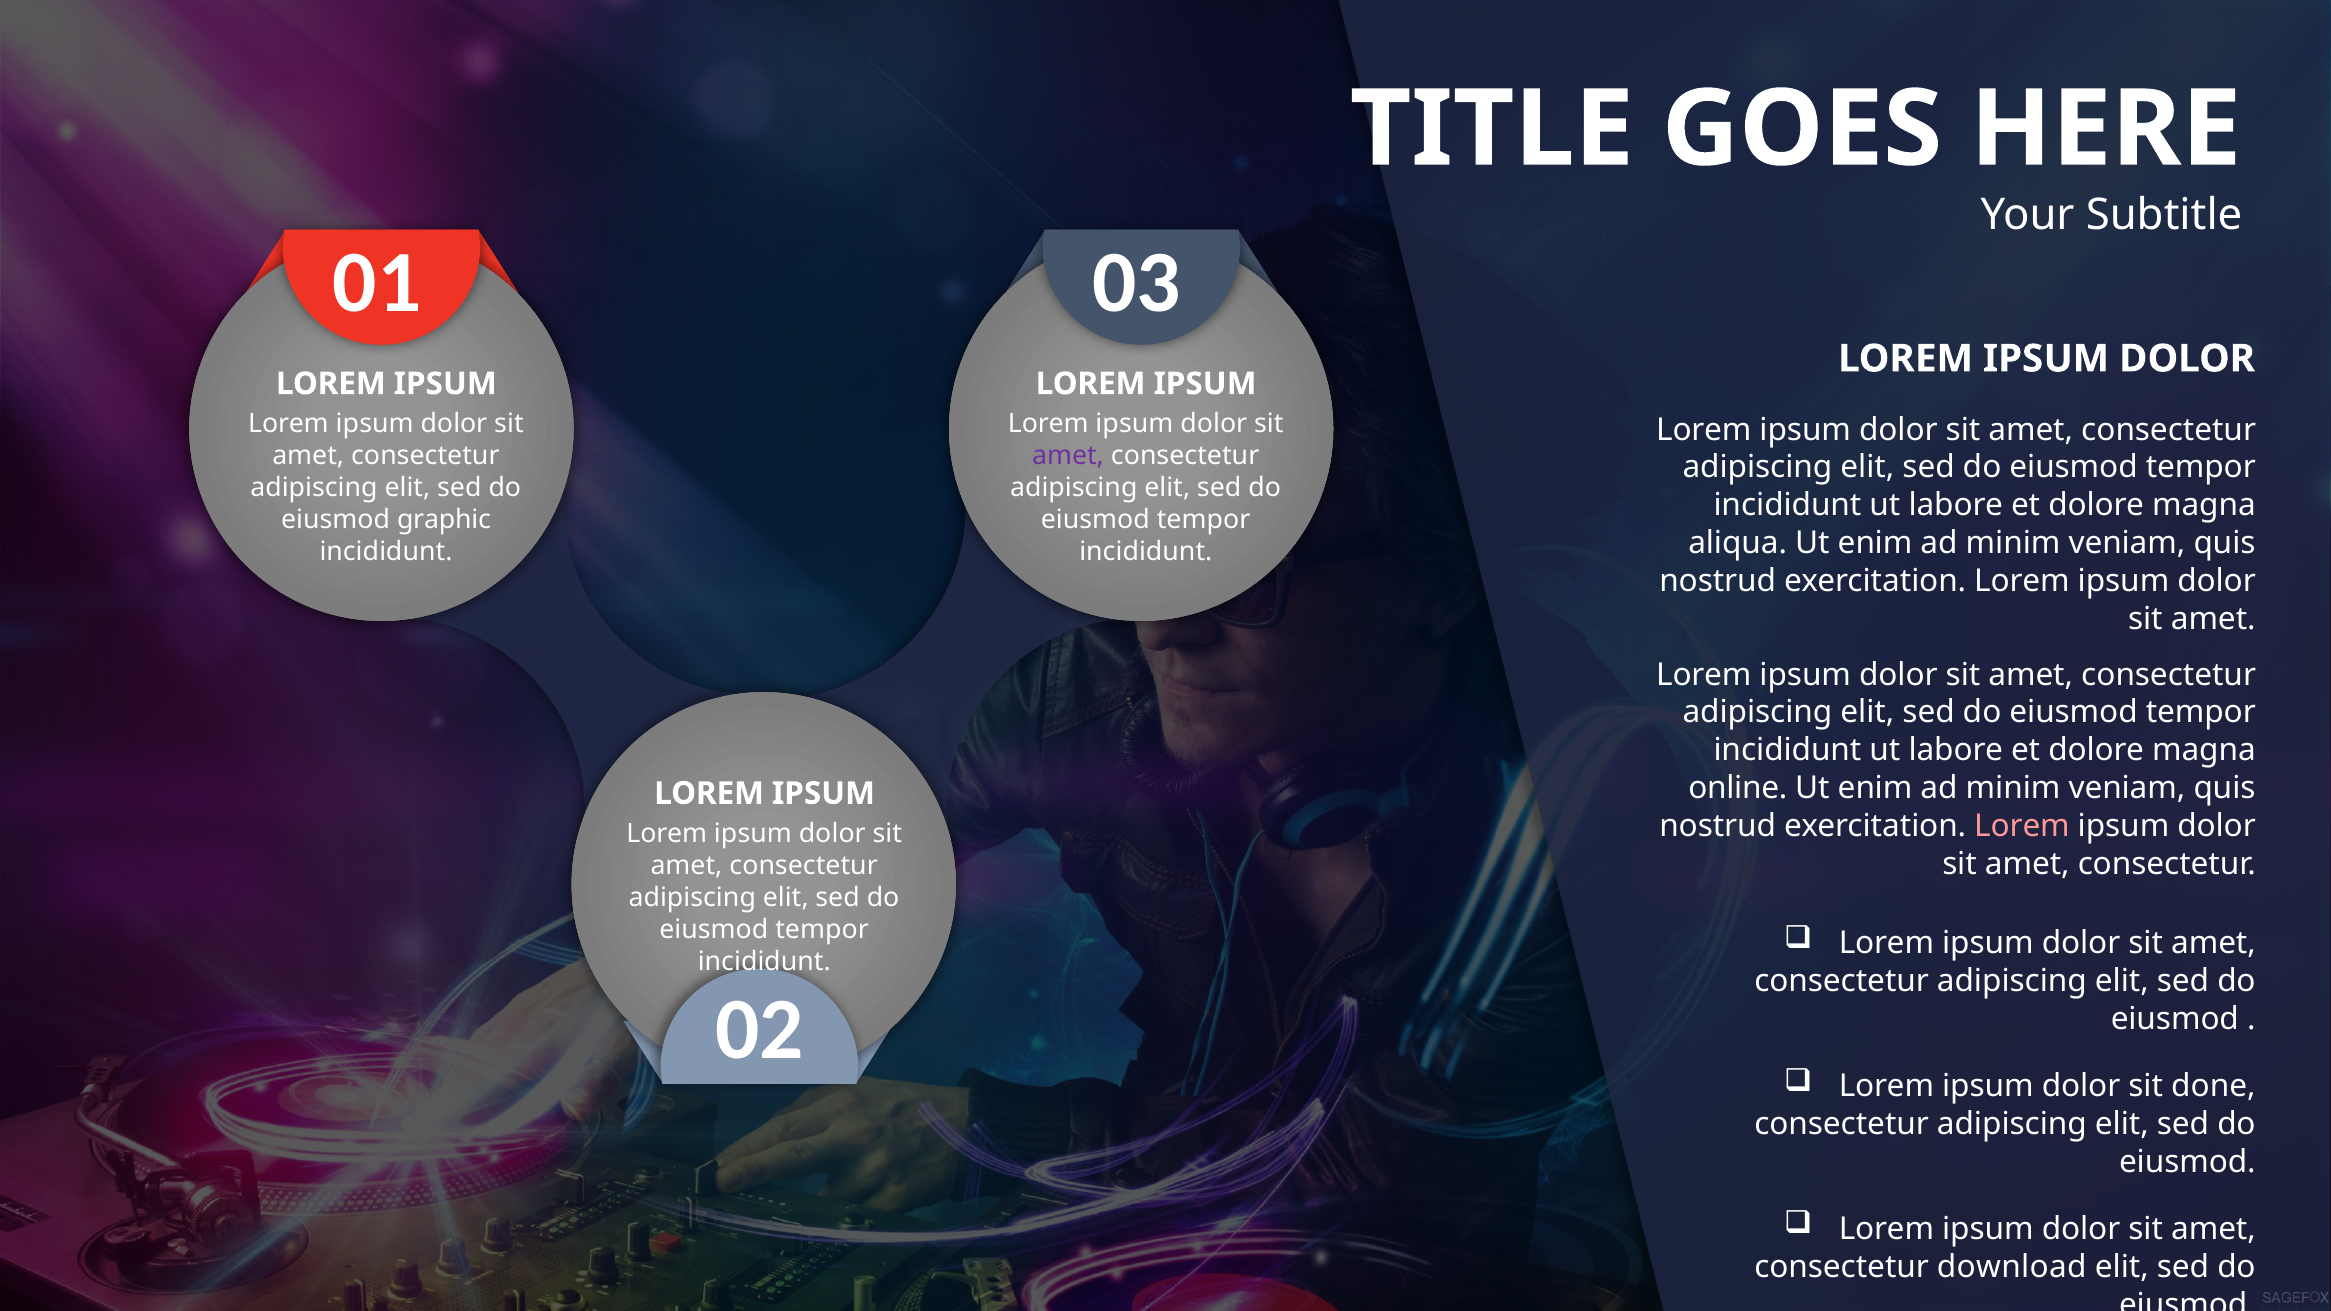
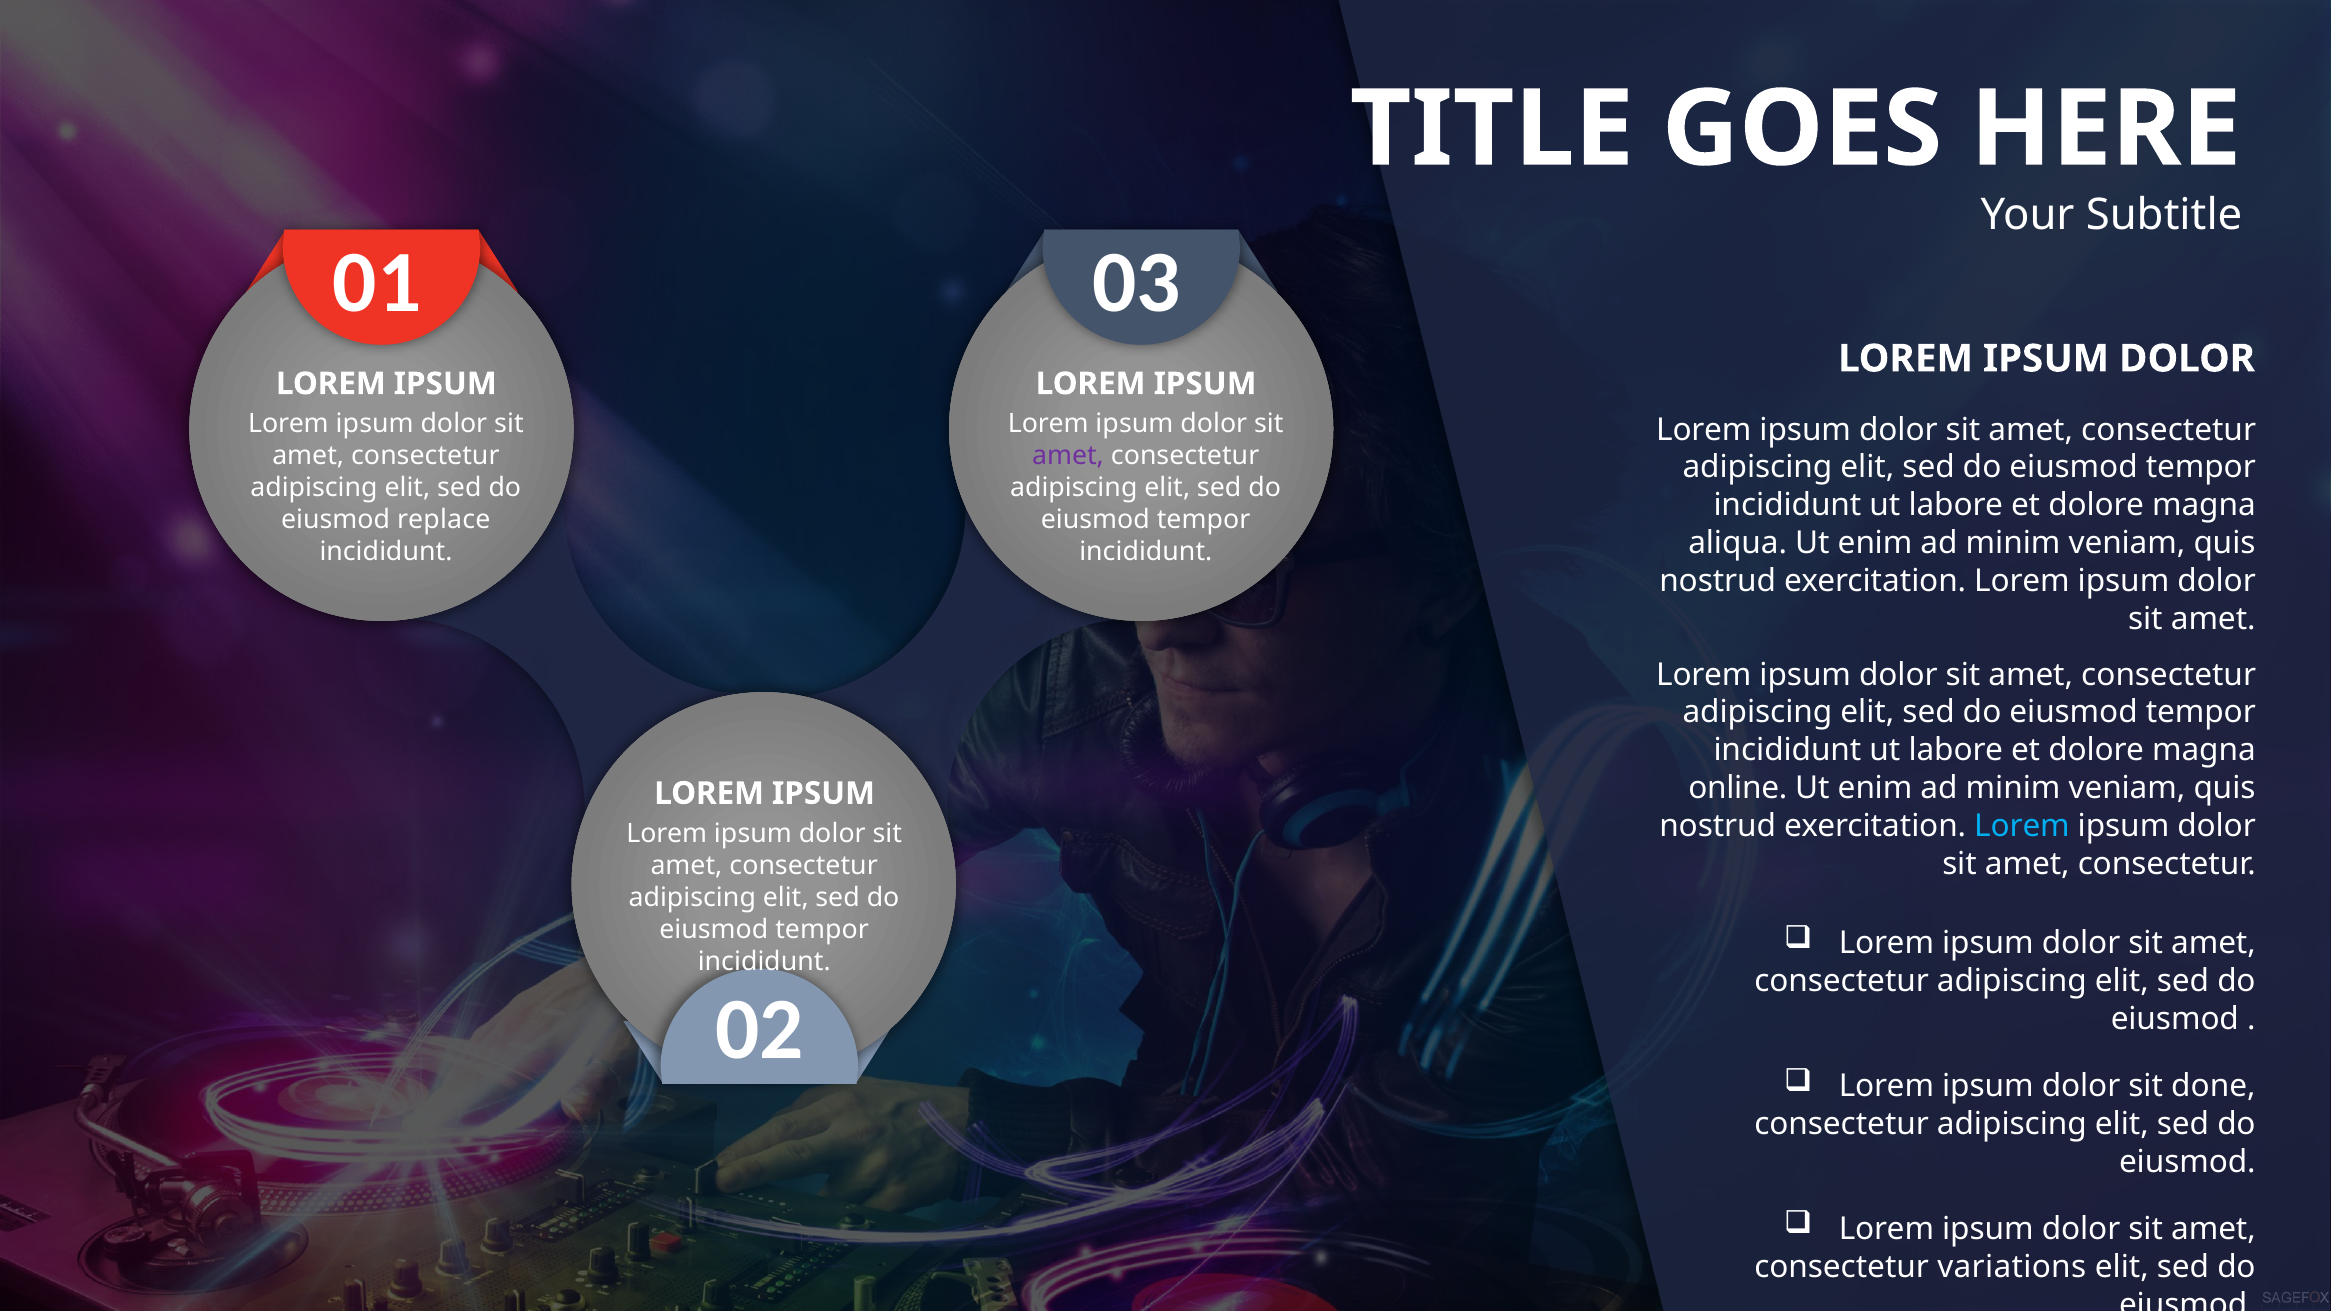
graphic: graphic -> replace (444, 520)
Lorem colour: pink -> light blue (2022, 826)
download: download -> variations (2012, 1267)
